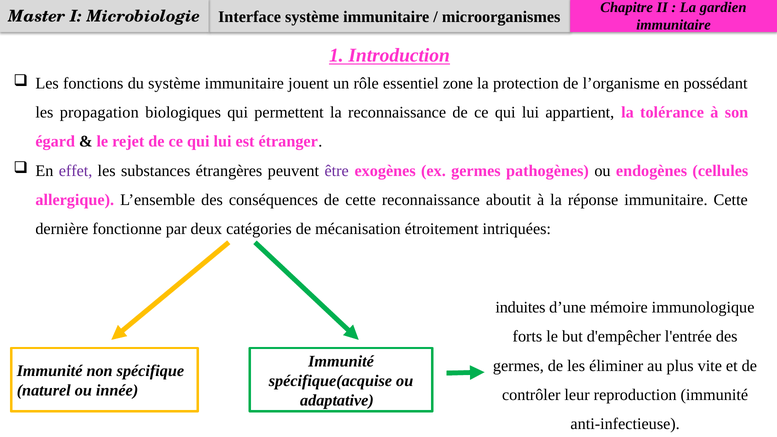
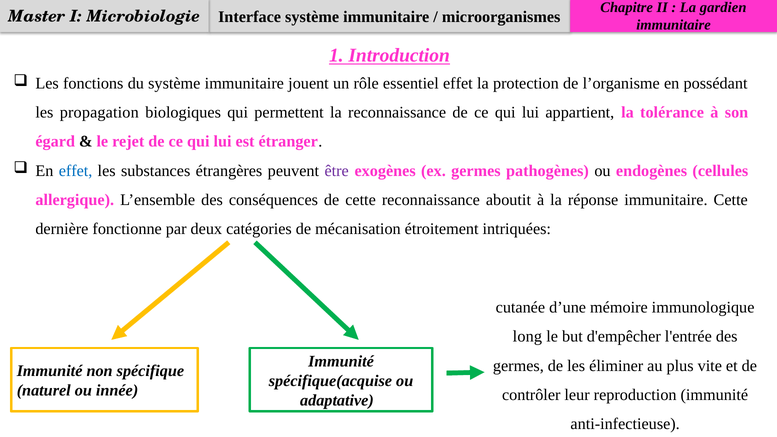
essentiel zone: zone -> effet (458, 83)
effet colour: purple -> blue (76, 171)
induites: induites -> cutanée (520, 307)
forts: forts -> long (527, 337)
